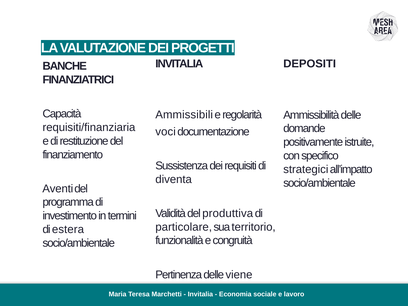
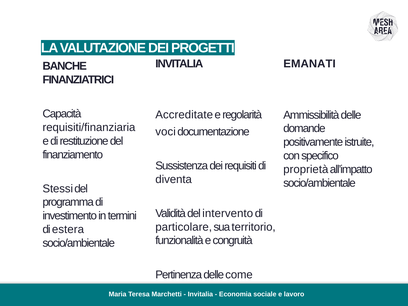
DEPOSITI: DEPOSITI -> EMANATI (310, 64)
Ammissibili: Ammissibili -> Accreditate (184, 115)
strategici: strategici -> proprietà (306, 169)
Aventi: Aventi -> Stessi (58, 189)
produttiva: produttiva -> intervento (228, 213)
viene: viene -> come (239, 275)
